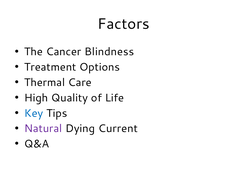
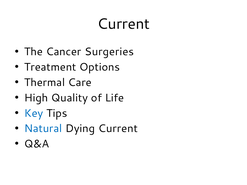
Factors: Factors -> Current (124, 24)
Blindness: Blindness -> Surgeries (109, 52)
Natural colour: purple -> blue (43, 129)
